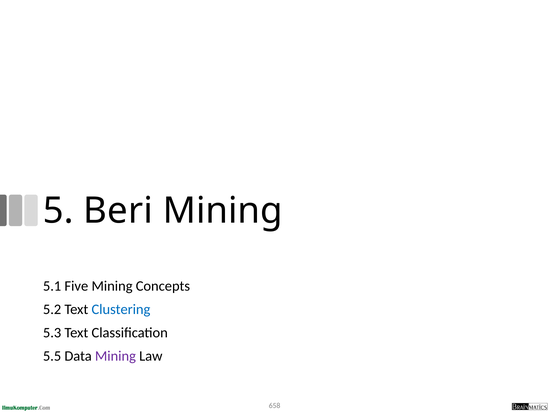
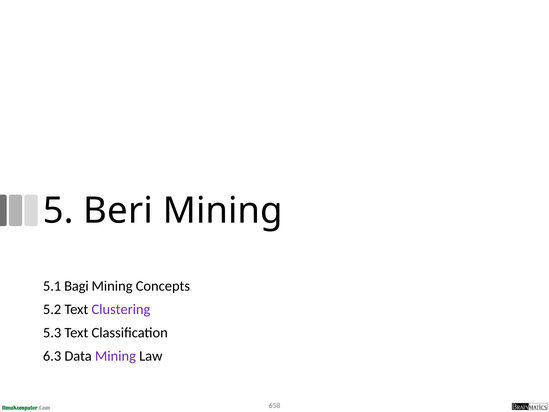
Five: Five -> Bagi (76, 286)
Clustering colour: blue -> purple (121, 309)
5.5: 5.5 -> 6.3 (52, 356)
